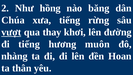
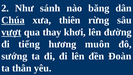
hồng: hồng -> sánh (50, 8)
Chúa underline: none -> present (13, 20)
xưa tiếng: tiếng -> thiên (70, 20)
nhàng: nhàng -> sướng (14, 56)
Hoan: Hoan -> Đoàn (120, 56)
